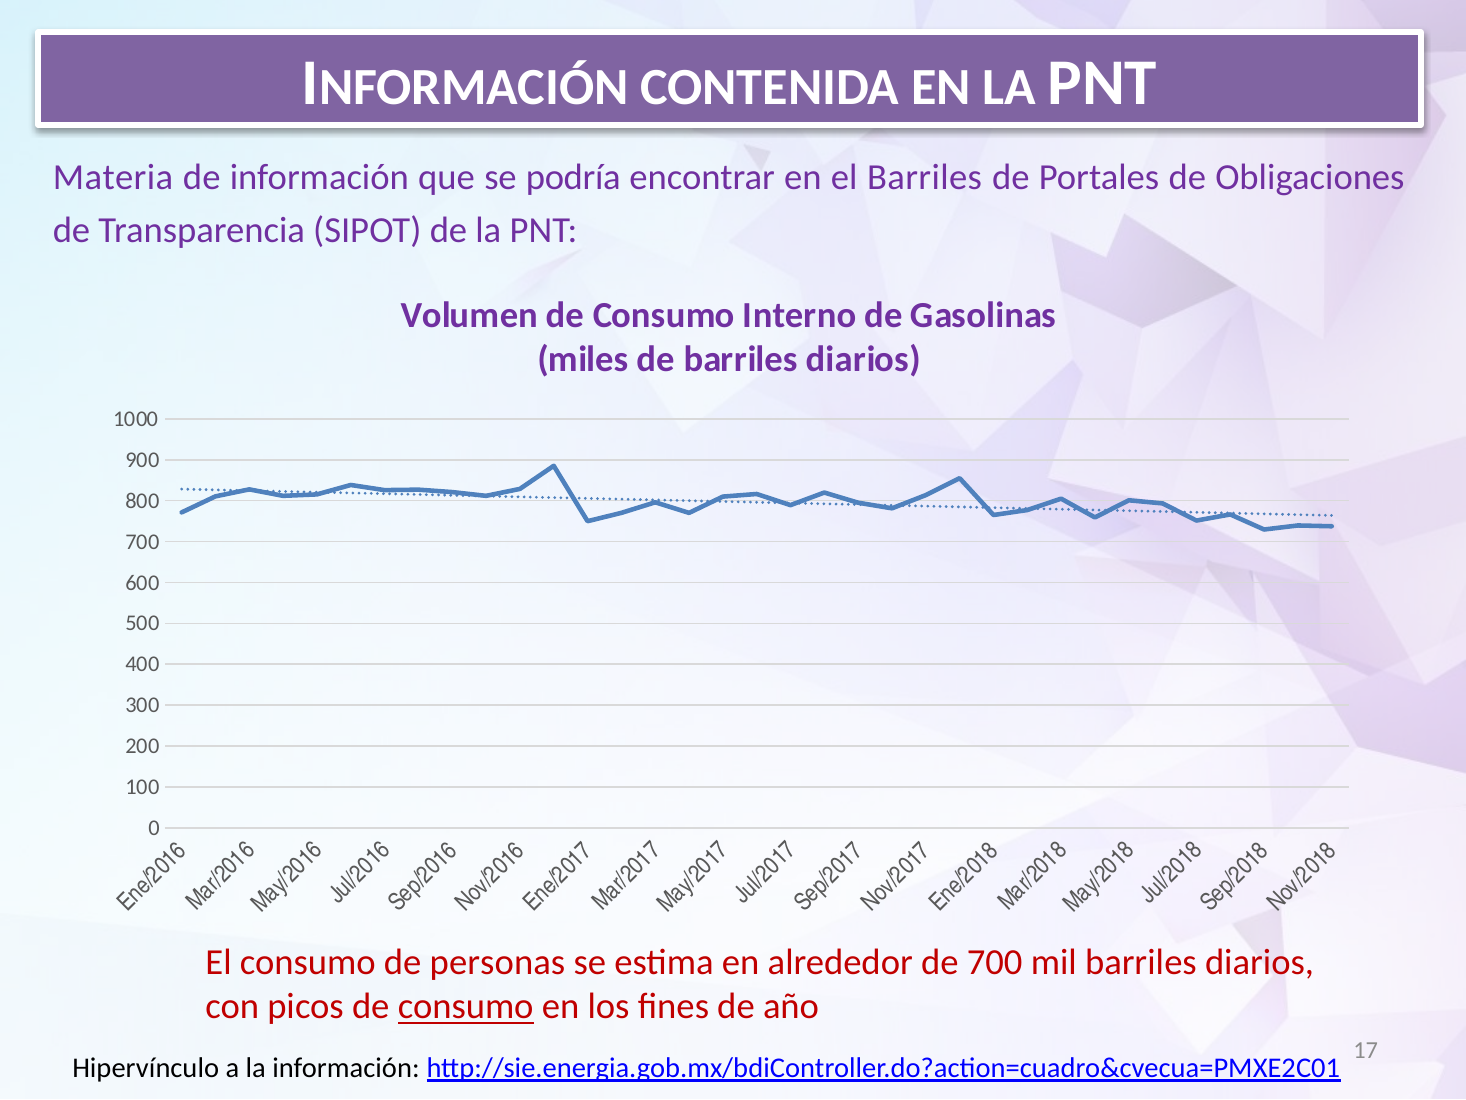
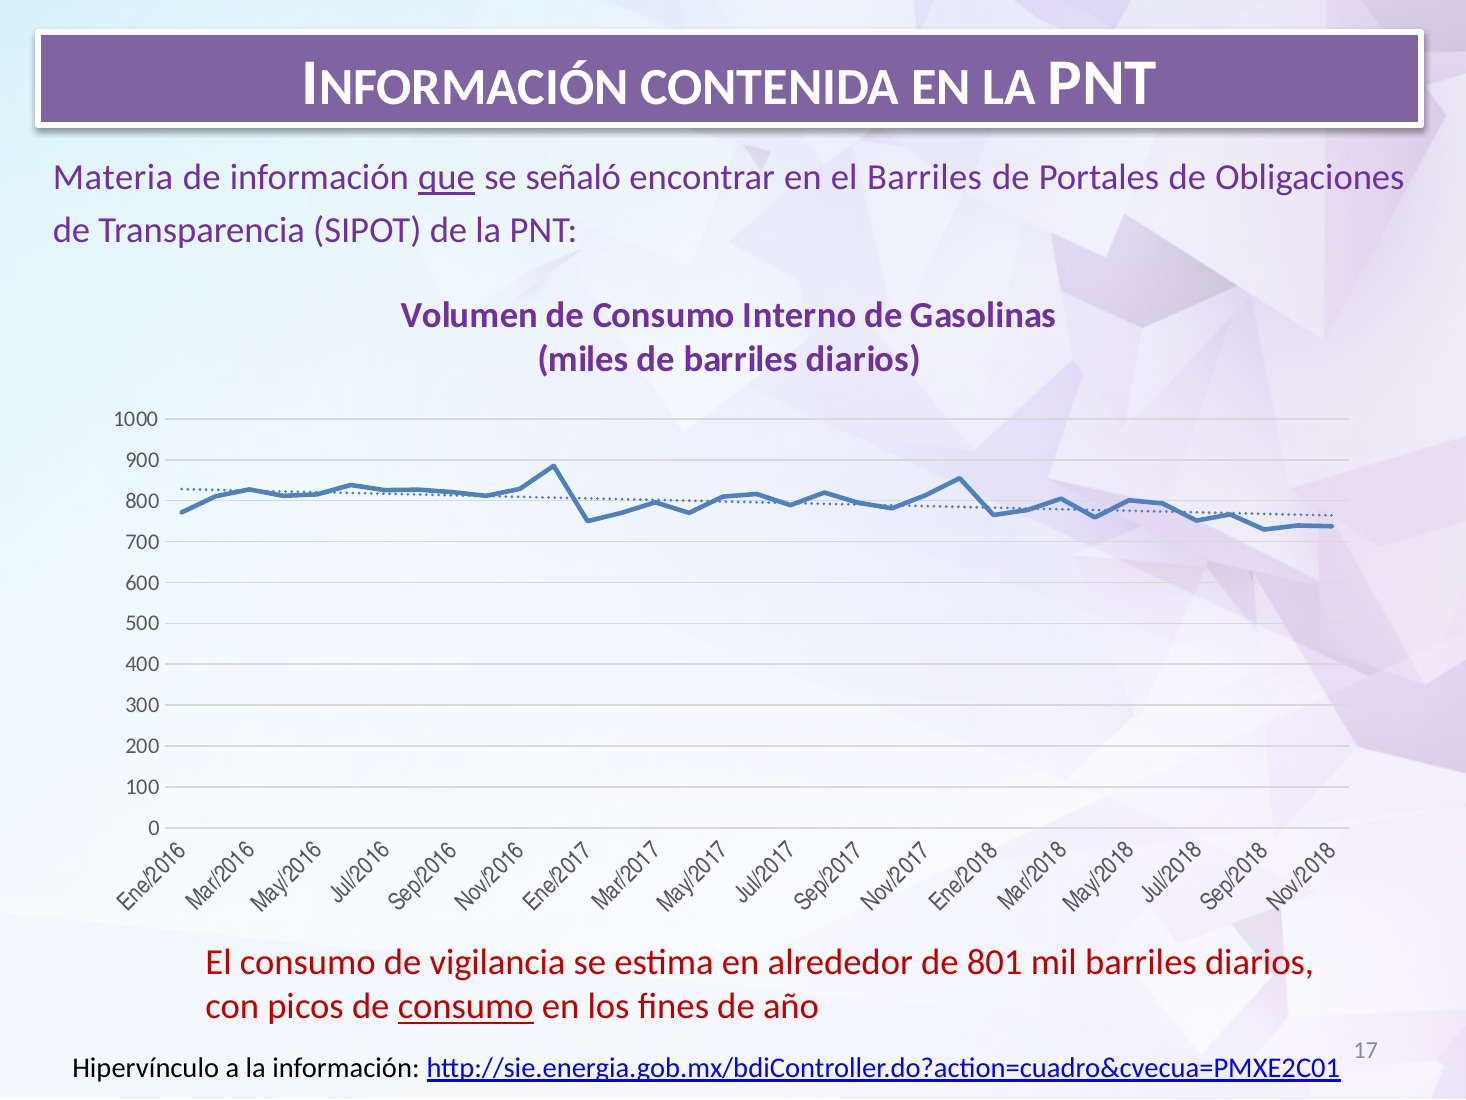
que underline: none -> present (446, 178)
podría: podría -> señaló (573, 178)
personas: personas -> vigilancia (498, 962)
de 700: 700 -> 801 (995, 962)
